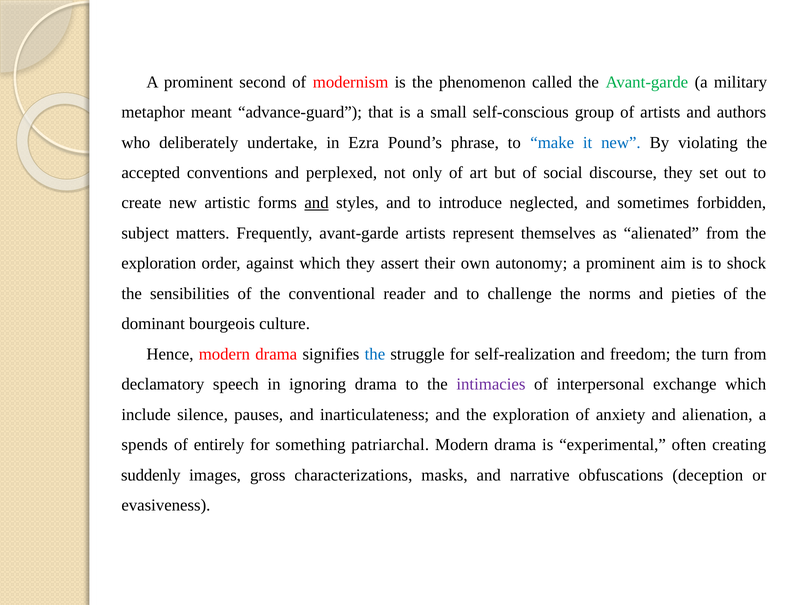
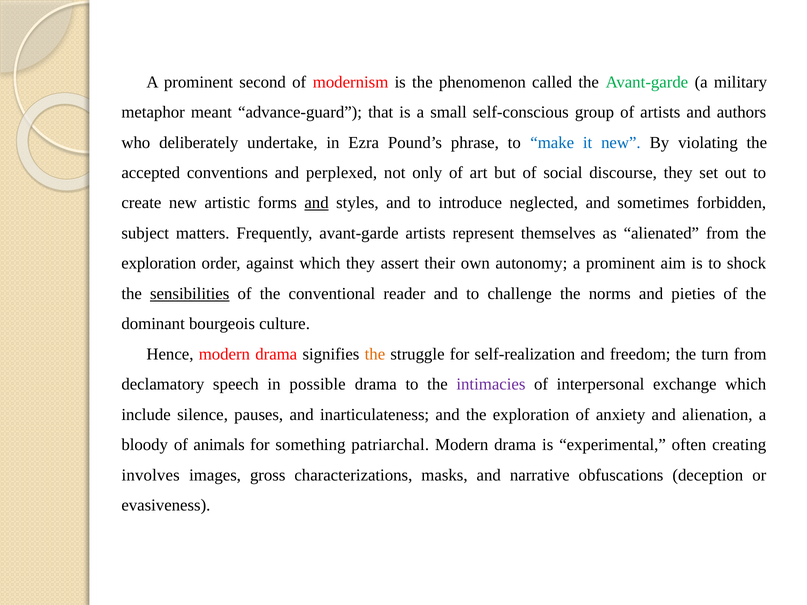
sensibilities underline: none -> present (190, 294)
the colour: blue -> orange (375, 354)
ignoring: ignoring -> possible (318, 385)
spends: spends -> bloody (145, 445)
entirely: entirely -> animals (219, 445)
suddenly: suddenly -> involves (151, 475)
